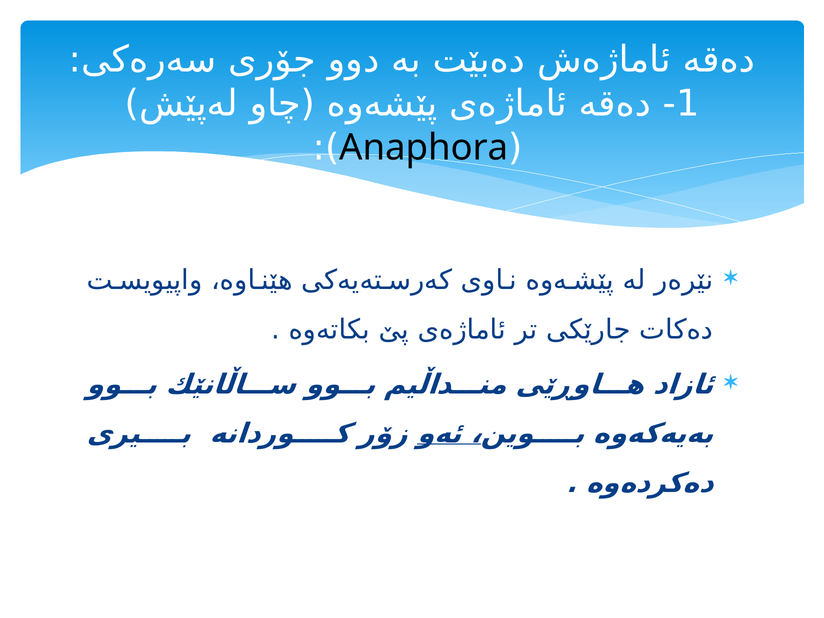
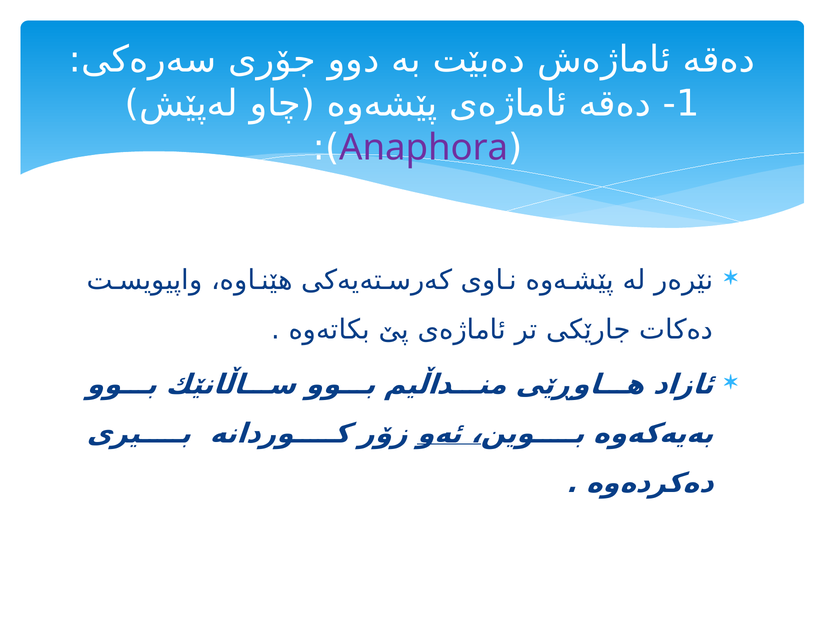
Anaphora colour: black -> purple (424, 148)
